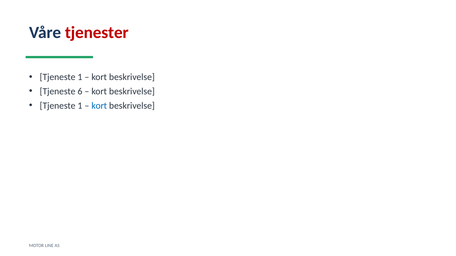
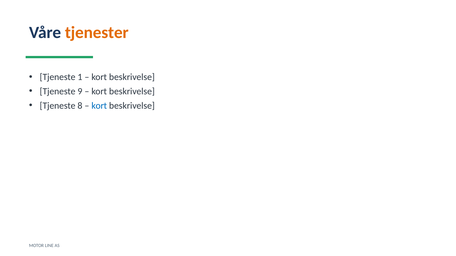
tjenester colour: red -> orange (97, 33)
6: 6 -> 9 (80, 91)
1: 1 -> 8 (80, 106)
